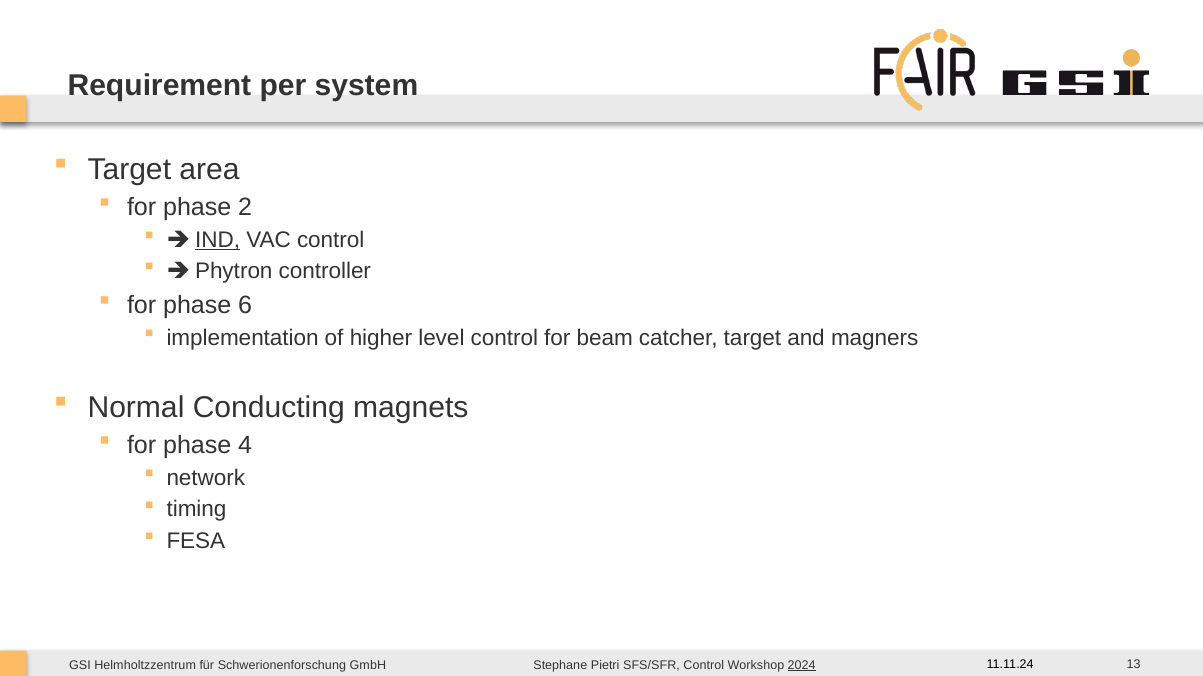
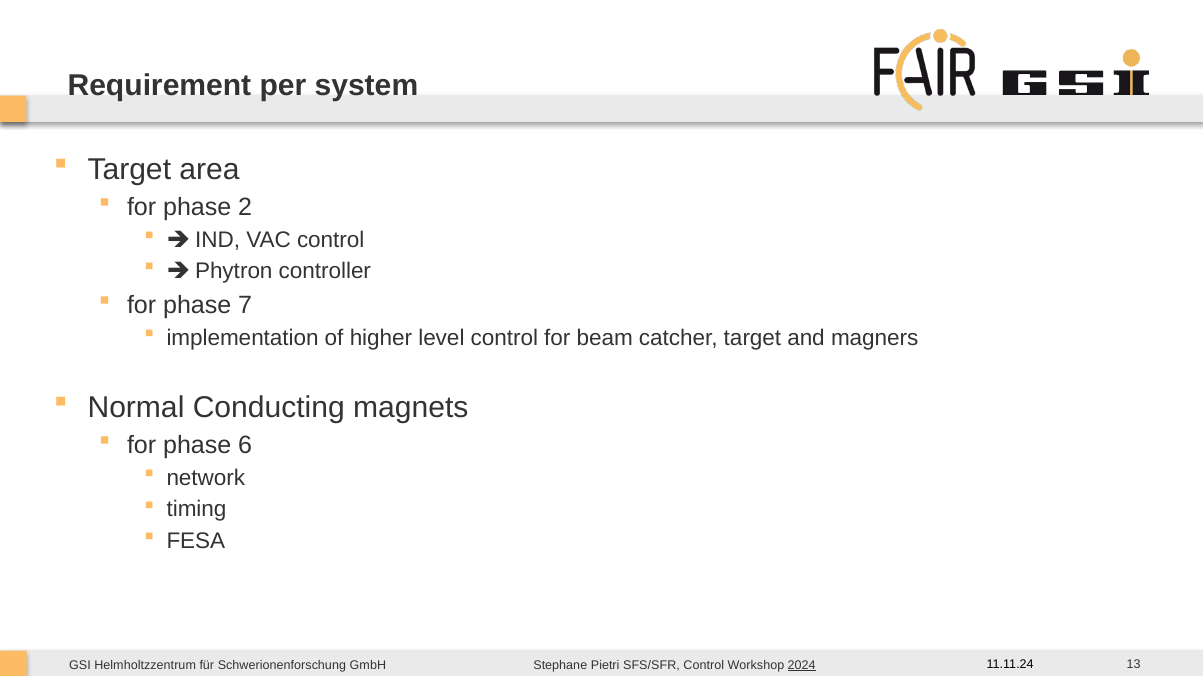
IND underline: present -> none (218, 240)
6: 6 -> 7 (245, 305)
4: 4 -> 6 (245, 446)
